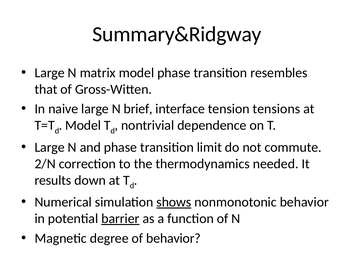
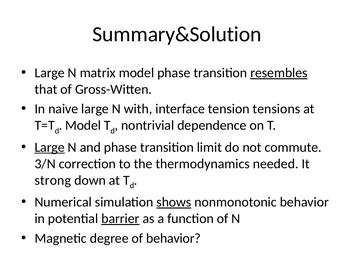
Summary&Ridgway: Summary&Ridgway -> Summary&Solution (177, 34)
resembles underline: none -> present (279, 73)
brief: brief -> with (138, 109)
Large underline: none -> present (50, 148)
2/N: 2/N -> 3/N (45, 164)
results: results -> strong (53, 181)
